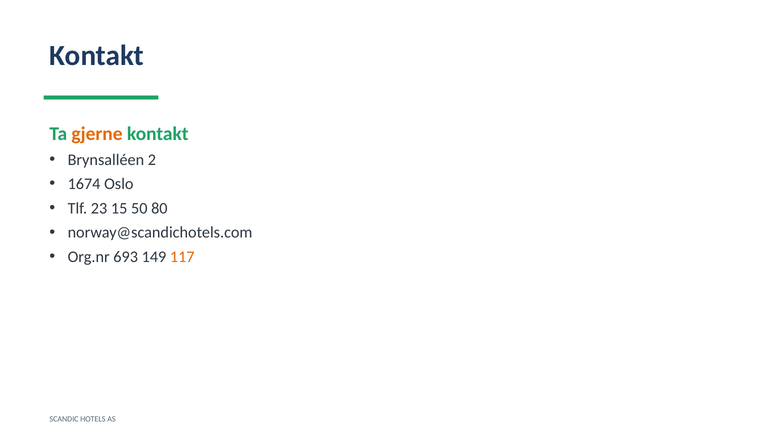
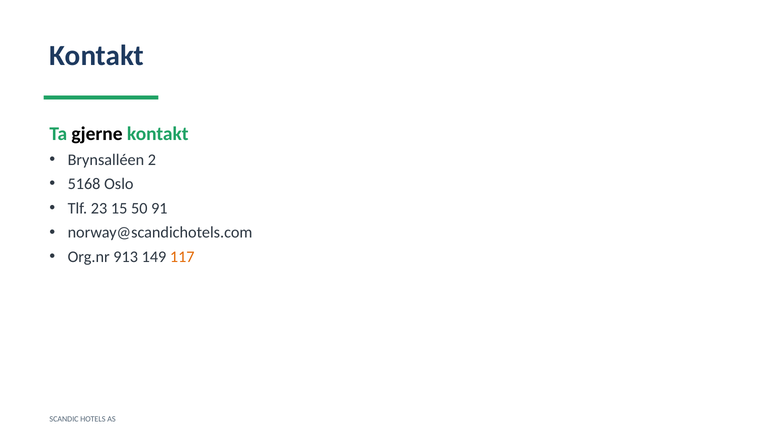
gjerne colour: orange -> black (97, 134)
1674: 1674 -> 5168 (84, 184)
80: 80 -> 91 (159, 208)
693: 693 -> 913 (126, 257)
